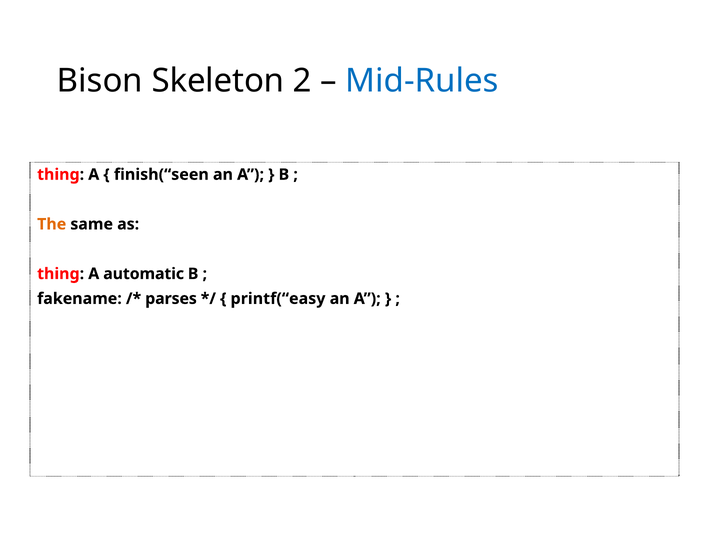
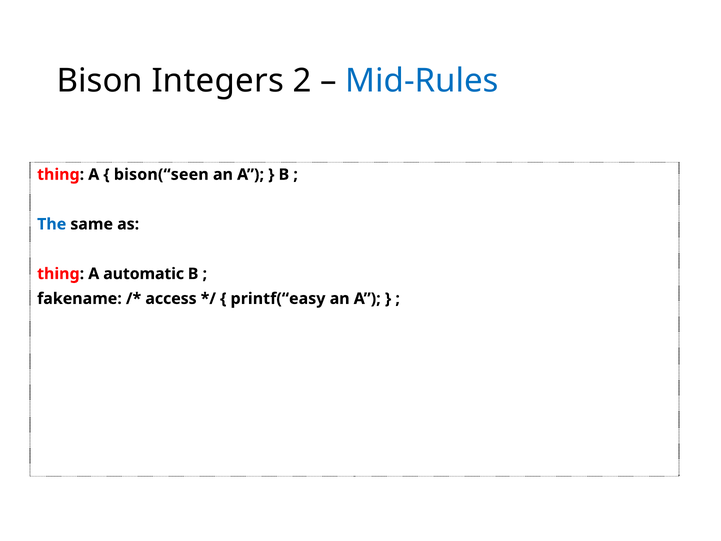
Skeleton: Skeleton -> Integers (218, 81)
finish(“seen: finish(“seen -> bison(“seen (161, 174)
The colour: orange -> blue (52, 224)
parses: parses -> access (171, 299)
